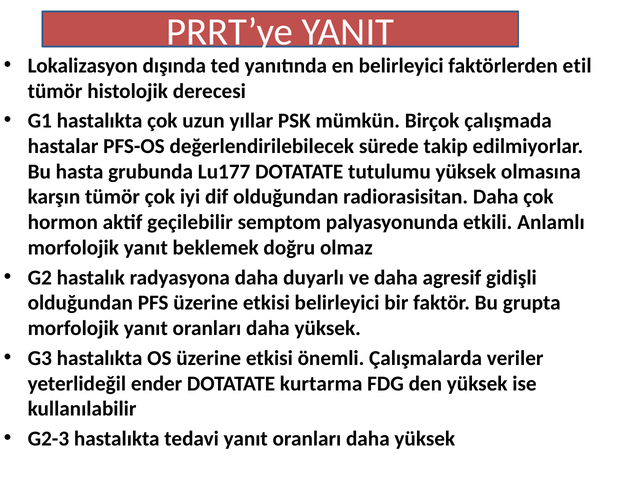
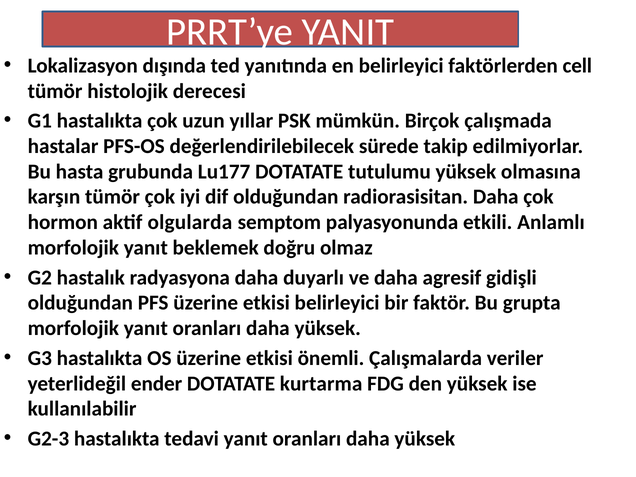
etil: etil -> cell (577, 66)
geçilebilir: geçilebilir -> olgularda (190, 222)
